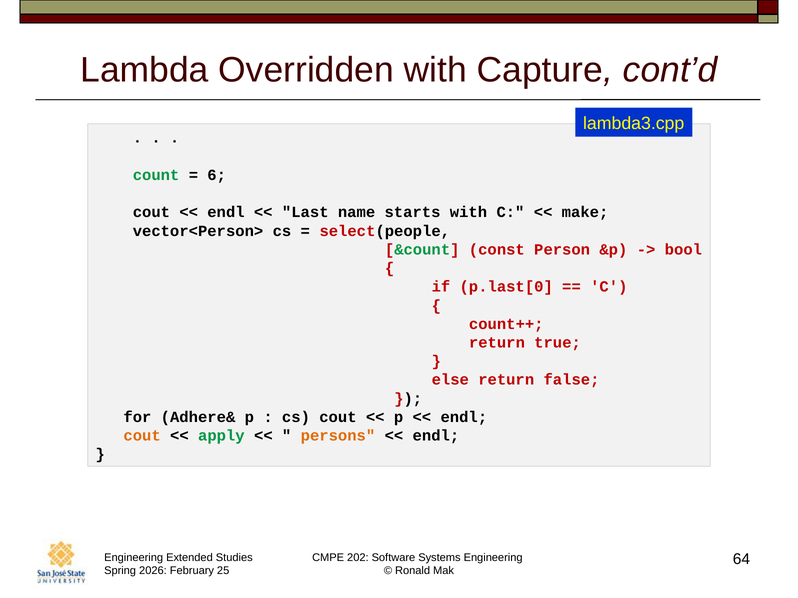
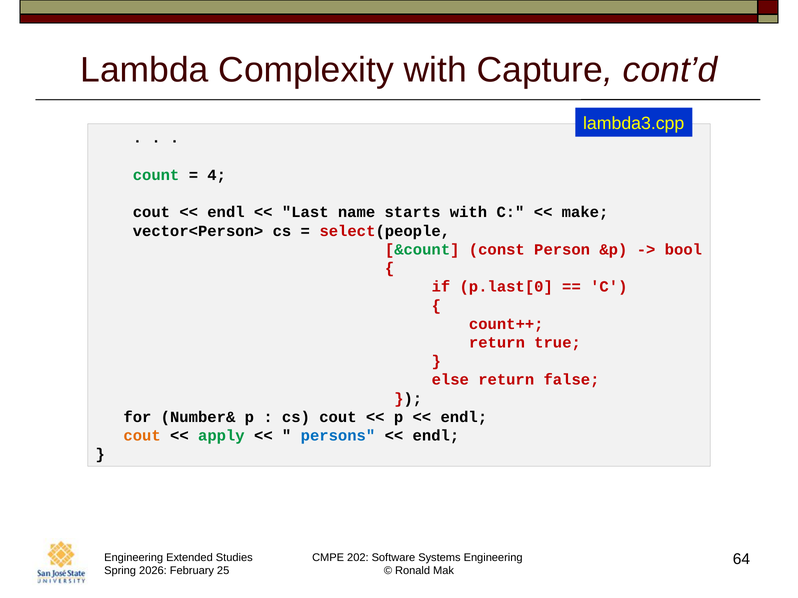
Overridden: Overridden -> Complexity (306, 70)
6: 6 -> 4 (217, 175)
Adhere&: Adhere& -> Number& (198, 417)
persons colour: orange -> blue (338, 436)
